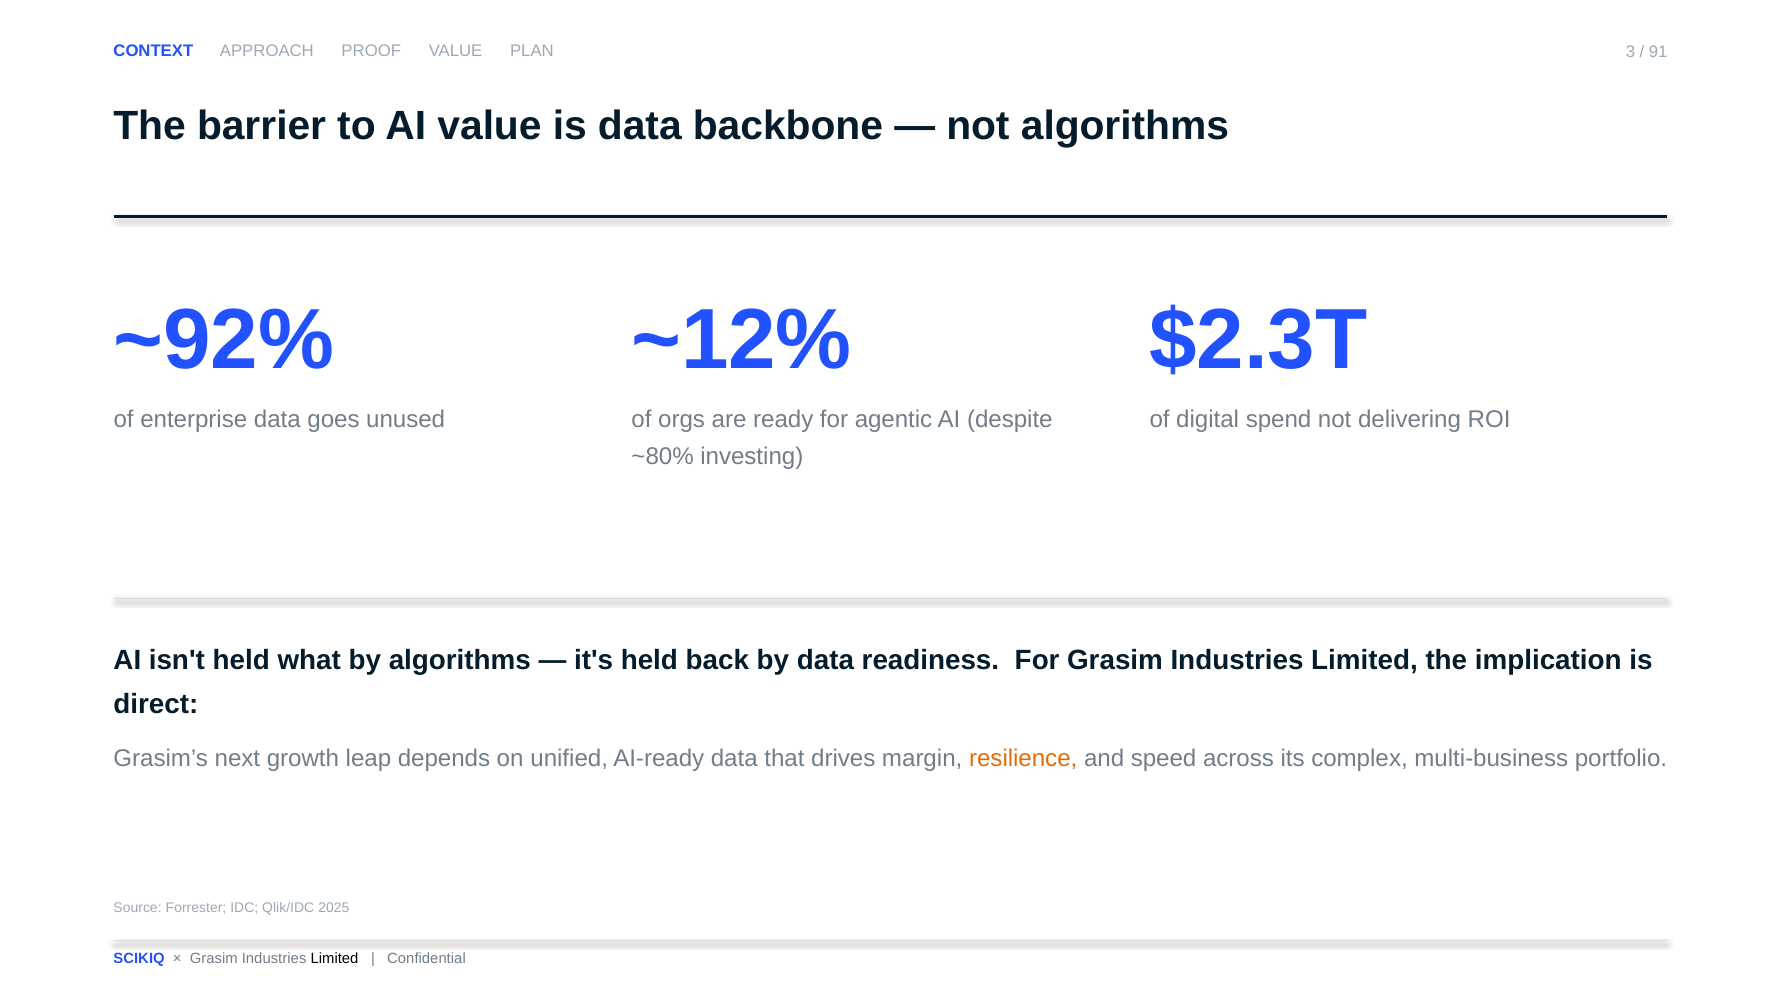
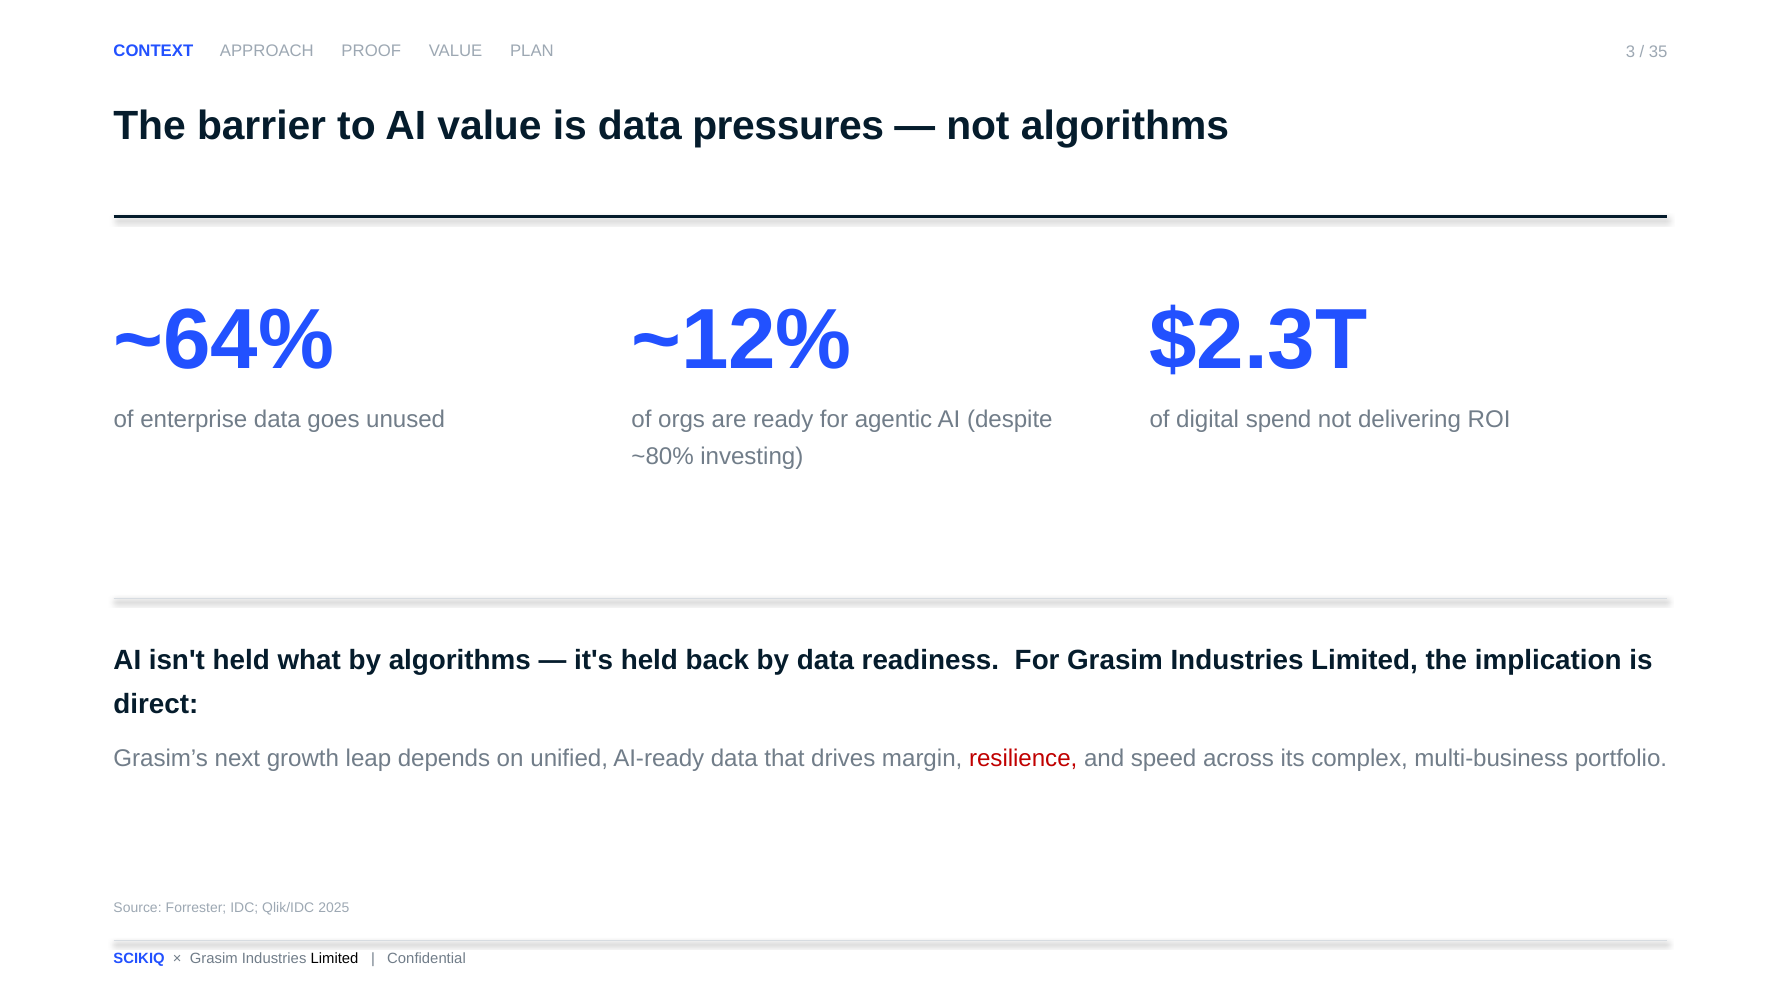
91: 91 -> 35 (1658, 52)
backbone: backbone -> pressures (788, 126)
~92%: ~92% -> ~64% (224, 340)
resilience colour: orange -> red (1023, 758)
